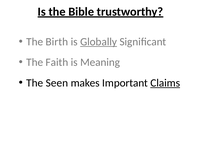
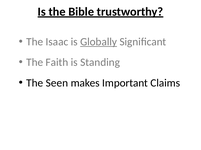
Birth: Birth -> Isaac (57, 42)
Meaning: Meaning -> Standing (100, 63)
Claims underline: present -> none (165, 83)
